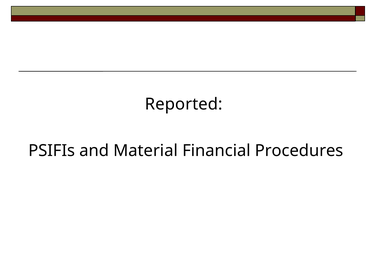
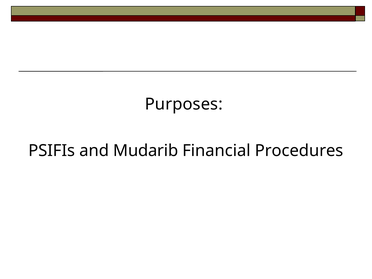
Reported: Reported -> Purposes (184, 104)
Material: Material -> Mudarib (146, 151)
